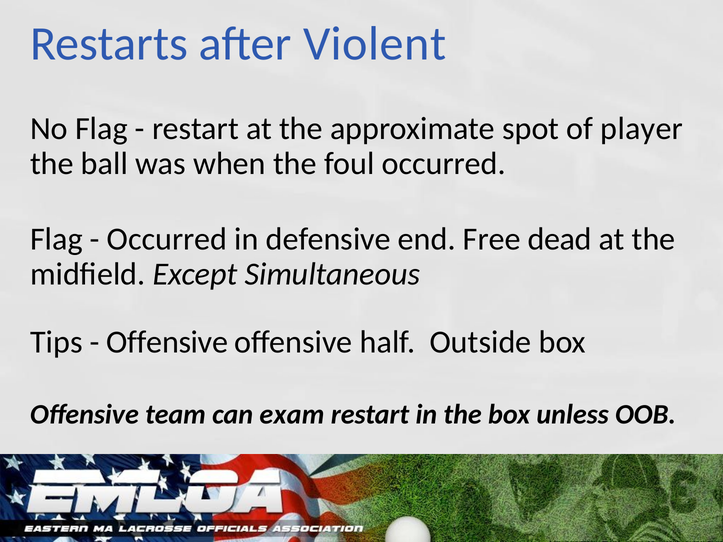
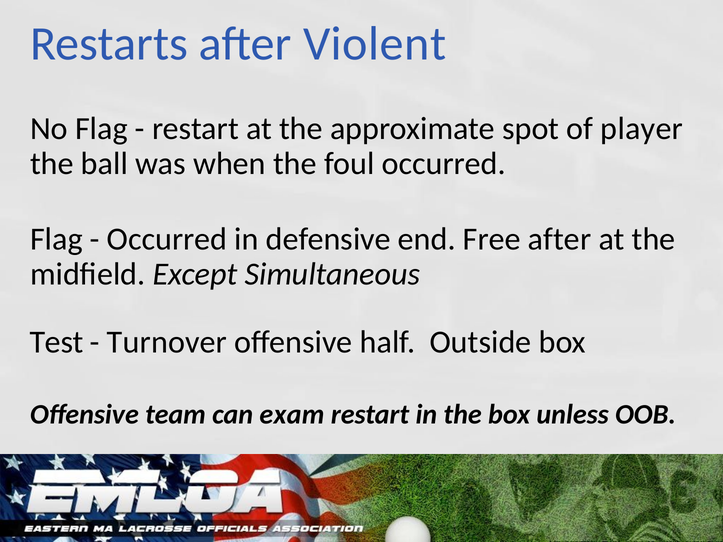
Free dead: dead -> after (560, 239)
Tips: Tips -> Test (57, 342)
Offensive: Offensive -> Turnover (167, 342)
